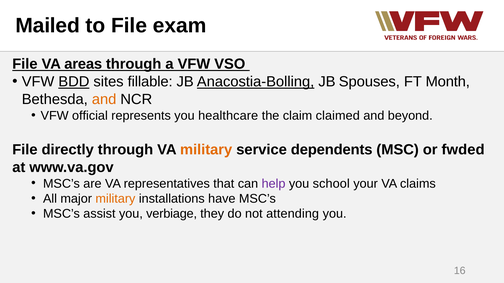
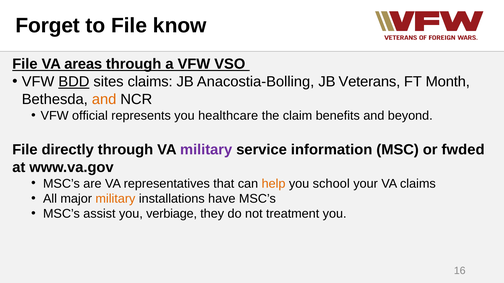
Mailed: Mailed -> Forget (48, 26)
exam: exam -> know (180, 26)
sites fillable: fillable -> claims (150, 82)
Anacostia-Bolling underline: present -> none (256, 82)
Spouses: Spouses -> Veterans (369, 82)
claimed: claimed -> benefits (338, 116)
military colour: orange -> purple (206, 150)
dependents: dependents -> information (332, 150)
help colour: purple -> orange (274, 184)
attending: attending -> treatment (293, 214)
